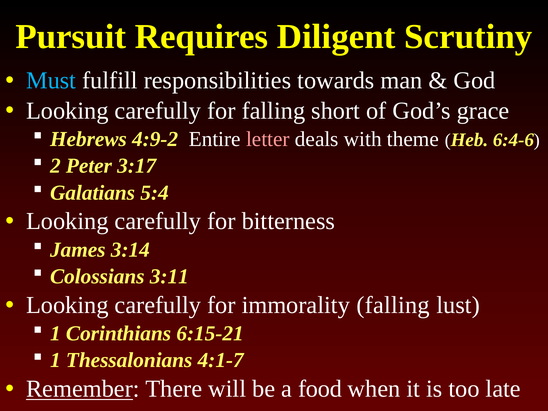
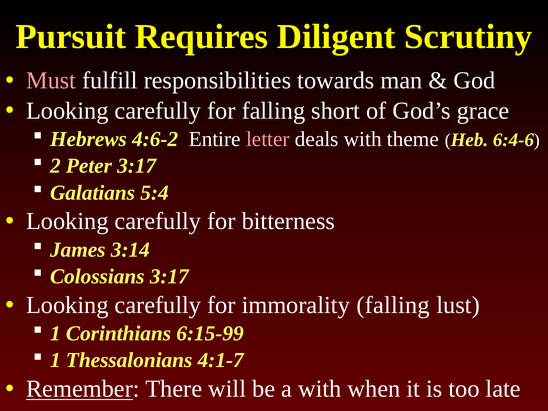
Must colour: light blue -> pink (51, 80)
4:9-2: 4:9-2 -> 4:6-2 (155, 139)
Colossians 3:11: 3:11 -> 3:17 (169, 276)
6:15-21: 6:15-21 -> 6:15-99 (210, 333)
a food: food -> with (320, 389)
